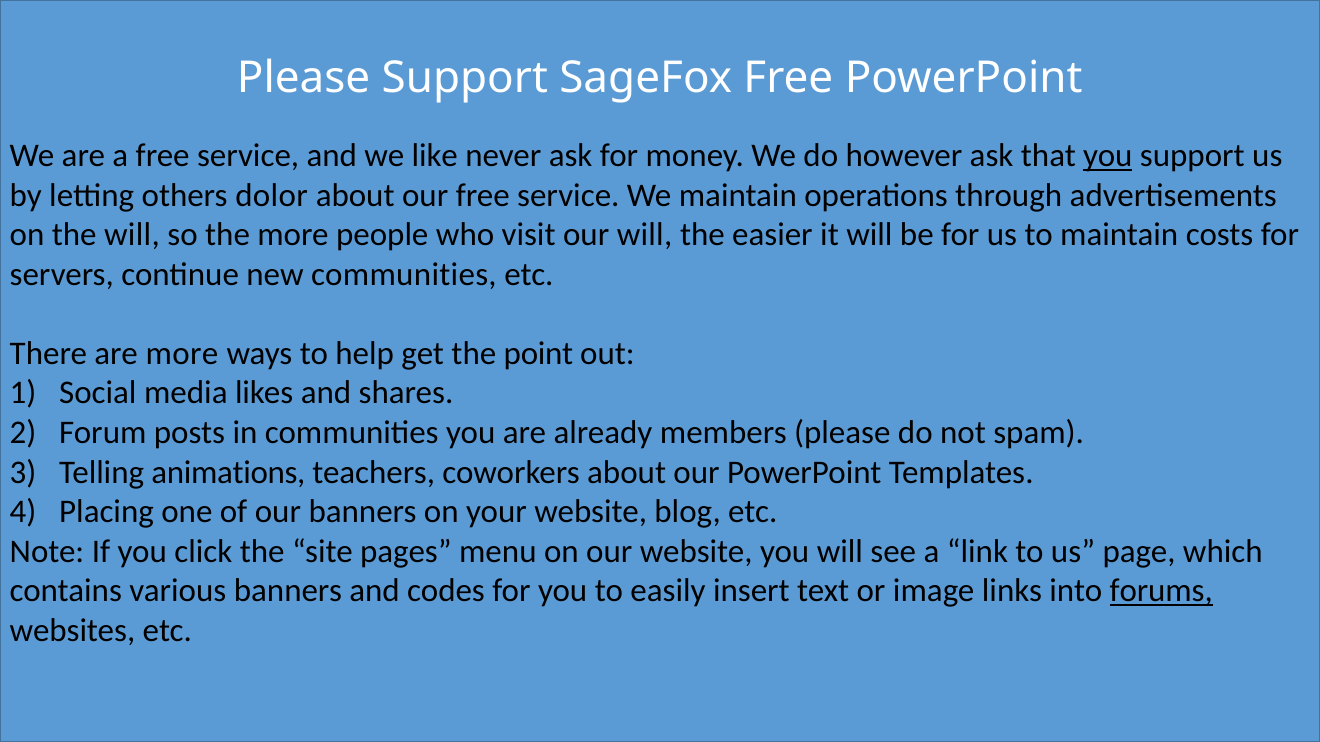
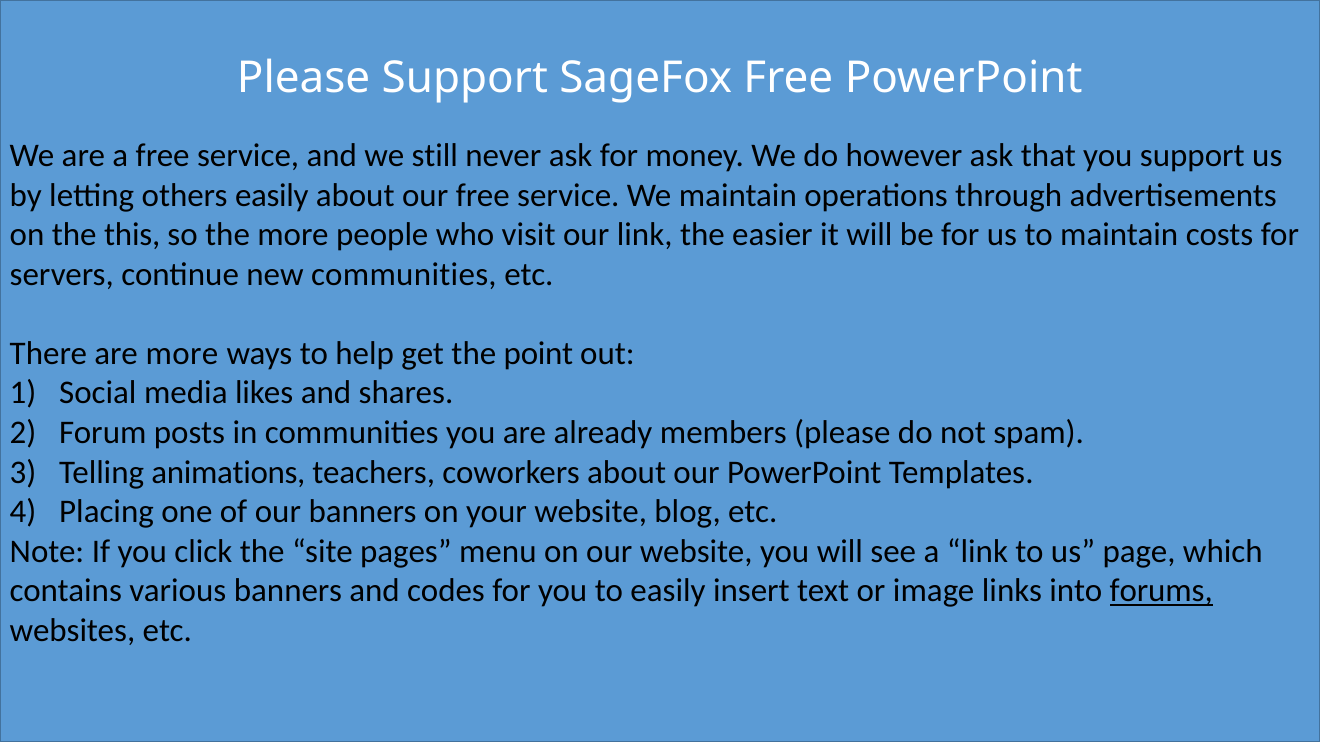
like: like -> still (435, 156)
you underline: present -> none (1108, 156)
others dolor: dolor -> easily (272, 195)
the will: will -> this (132, 235)
our will: will -> link (645, 235)
